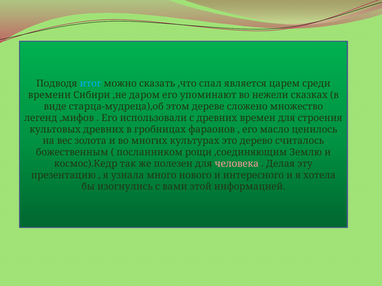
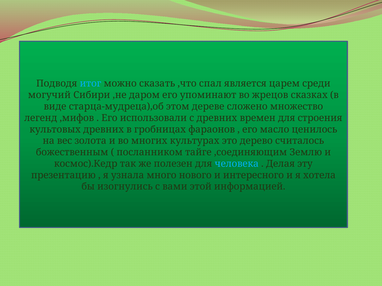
времени: времени -> могучий (49, 95)
нежели: нежели -> жрецов (270, 95)
рощи: рощи -> тайге (198, 153)
человека colour: pink -> light blue (237, 164)
